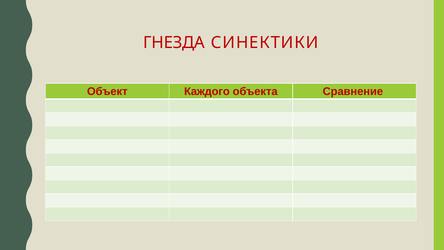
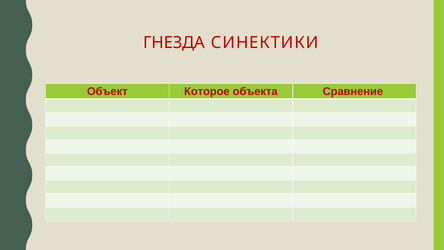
Каждого: Каждого -> Которое (207, 91)
